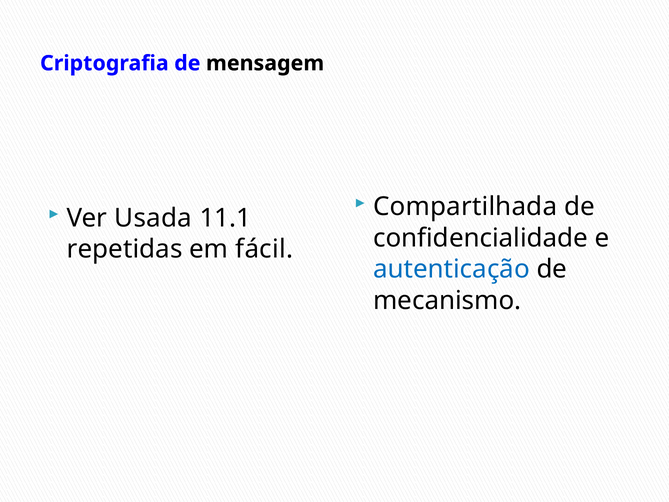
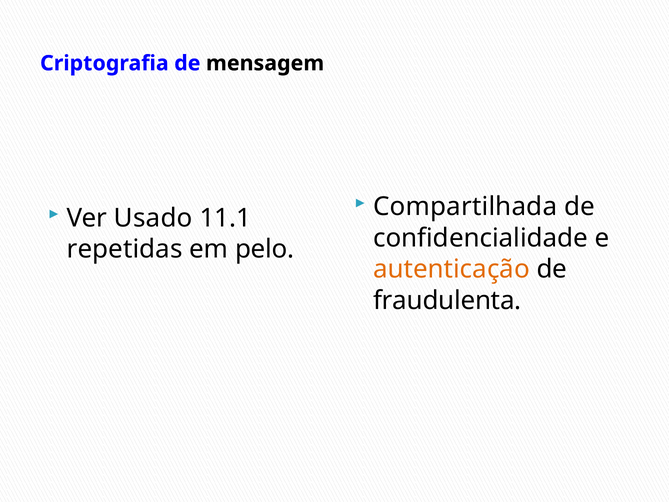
Usada: Usada -> Usado (153, 218)
fácil: fácil -> pelo (265, 249)
autenticação colour: blue -> orange (451, 269)
mecanismo: mecanismo -> fraudulenta (447, 300)
